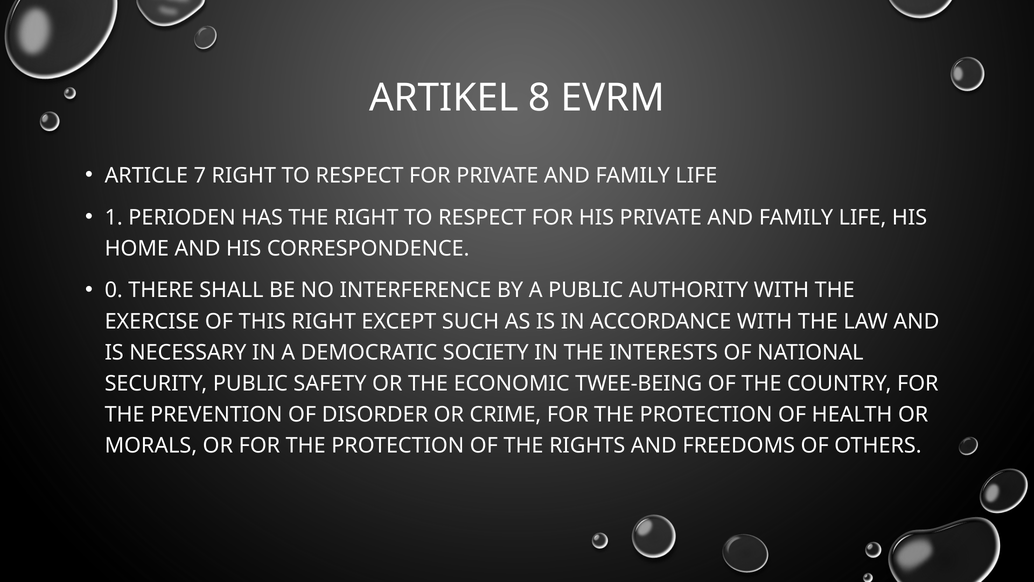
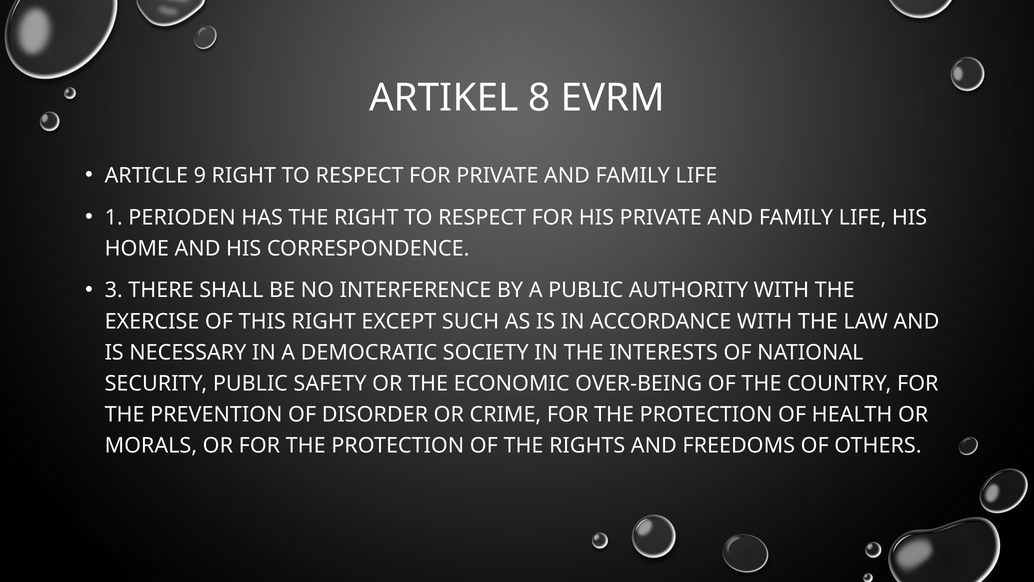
7: 7 -> 9 (200, 175)
0: 0 -> 3 (114, 290)
TWEE-BEING: TWEE-BEING -> OVER-BEING (639, 383)
